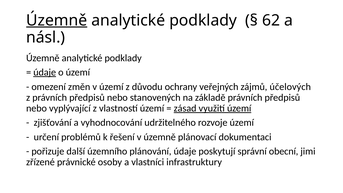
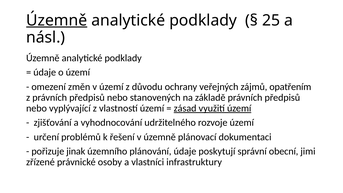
62: 62 -> 25 (271, 20)
údaje underline: present -> none (45, 72)
účelových: účelových -> opatřením (290, 87)
další: další -> jinak (76, 151)
